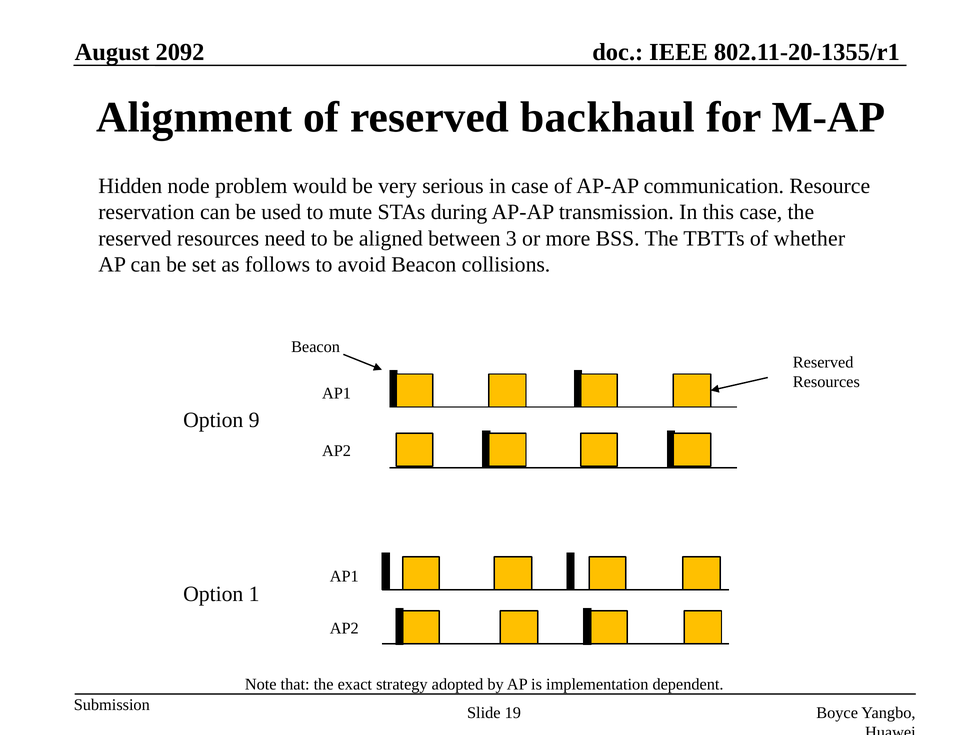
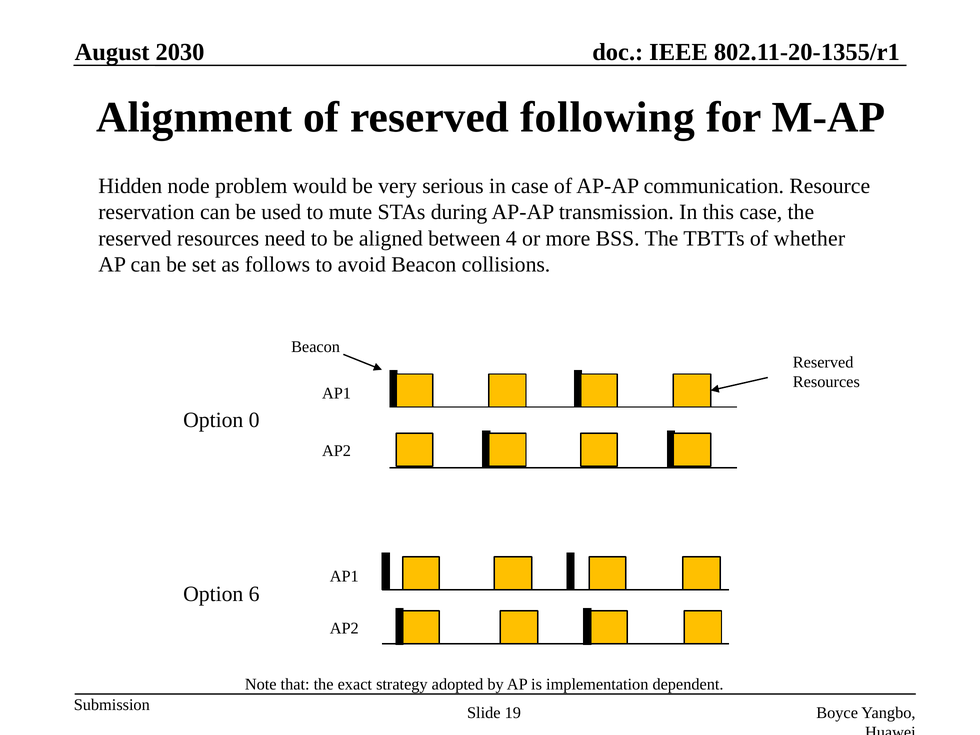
2092: 2092 -> 2030 (180, 52)
backhaul: backhaul -> following (607, 117)
3: 3 -> 4 (511, 238)
9: 9 -> 0 (254, 420)
1: 1 -> 6 (254, 594)
